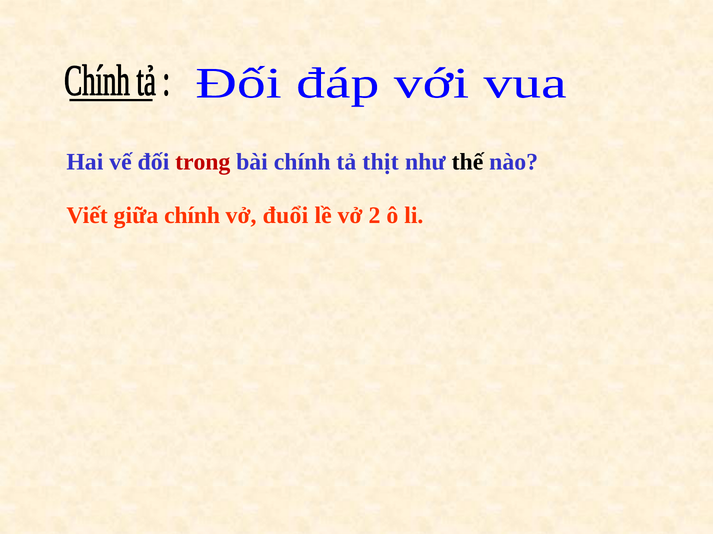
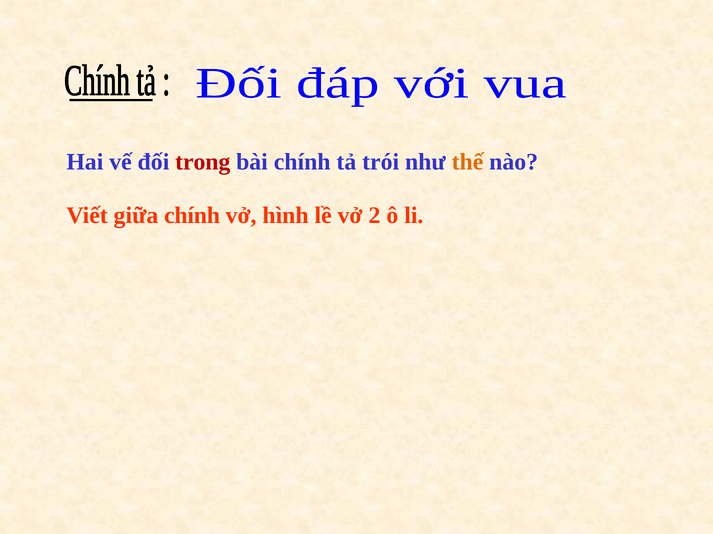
thịt: thịt -> trói (381, 162)
thế colour: black -> orange (467, 162)
đuổi: đuổi -> hình (286, 215)
